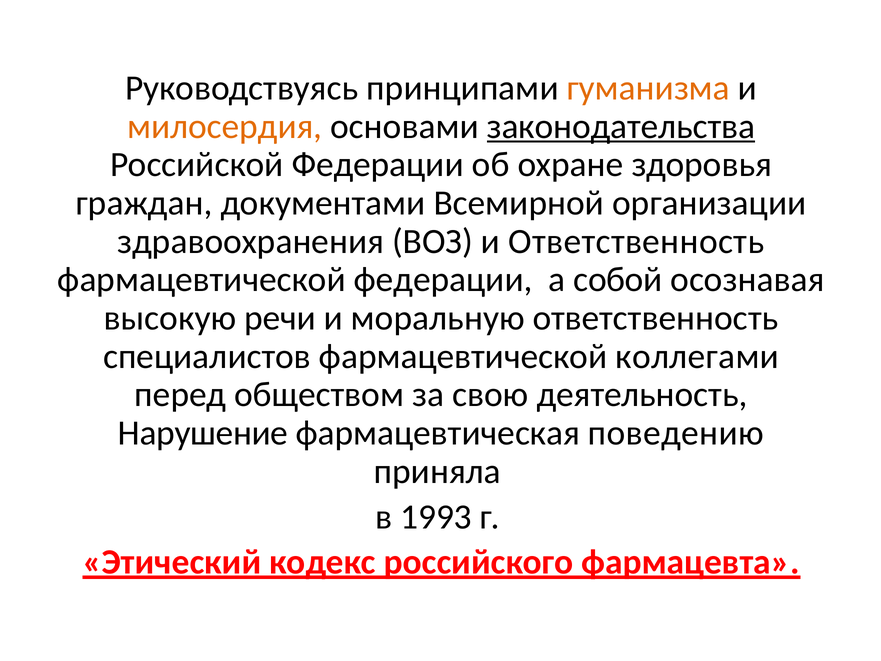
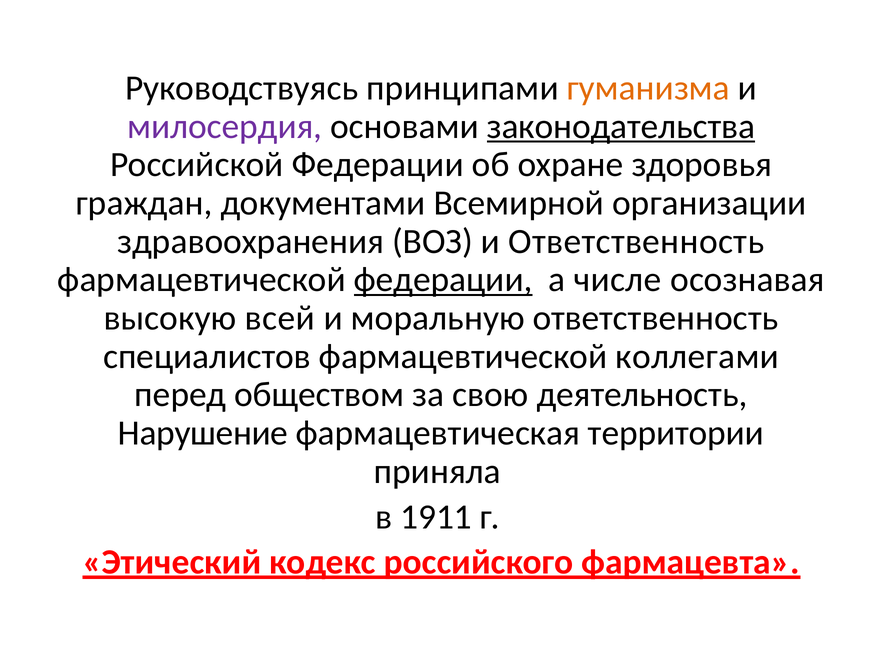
милосердия colour: orange -> purple (225, 126)
федерации underline: none -> present (443, 280)
собой: собой -> числе (618, 280)
речи: речи -> всей (280, 318)
поведению: поведению -> территории (676, 433)
1993: 1993 -> 1911 (436, 517)
